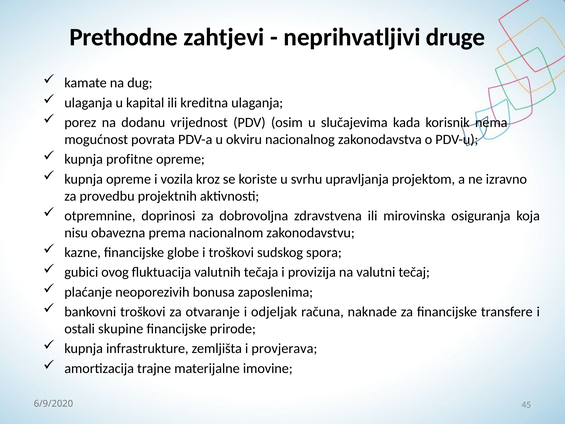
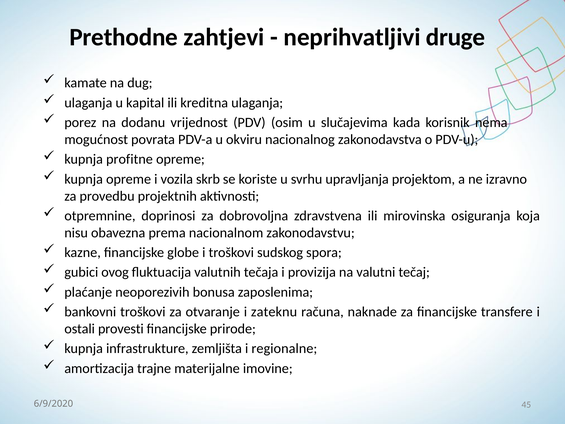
kroz: kroz -> skrb (208, 179)
odjeljak: odjeljak -> zateknu (274, 312)
skupine: skupine -> provesti (121, 329)
provjerava: provjerava -> regionalne (284, 348)
